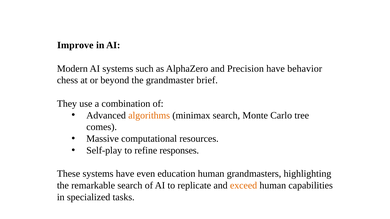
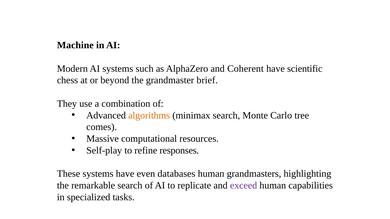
Improve: Improve -> Machine (75, 45)
Precision: Precision -> Coherent (245, 69)
behavior: behavior -> scientific (305, 69)
education: education -> databases (176, 174)
exceed colour: orange -> purple (244, 186)
